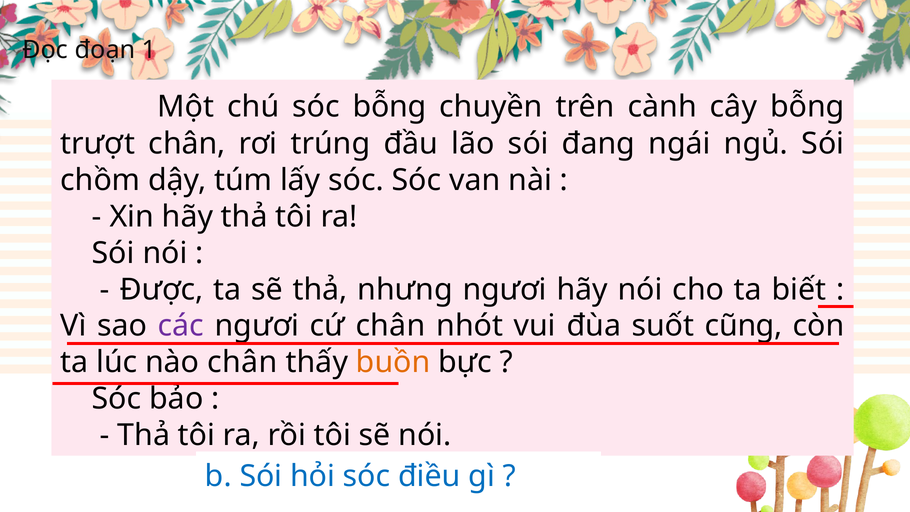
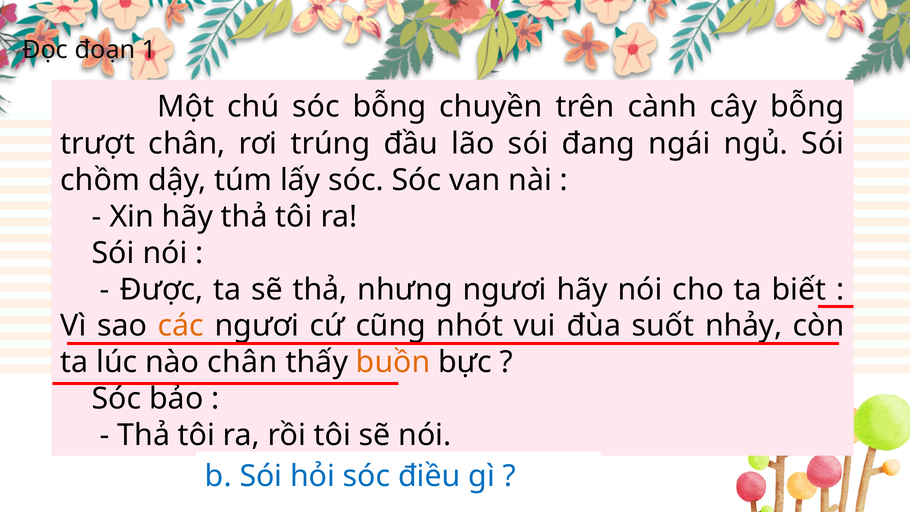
các colour: purple -> orange (181, 326)
cứ chân: chân -> cũng (391, 326)
cũng: cũng -> nhảy (744, 326)
